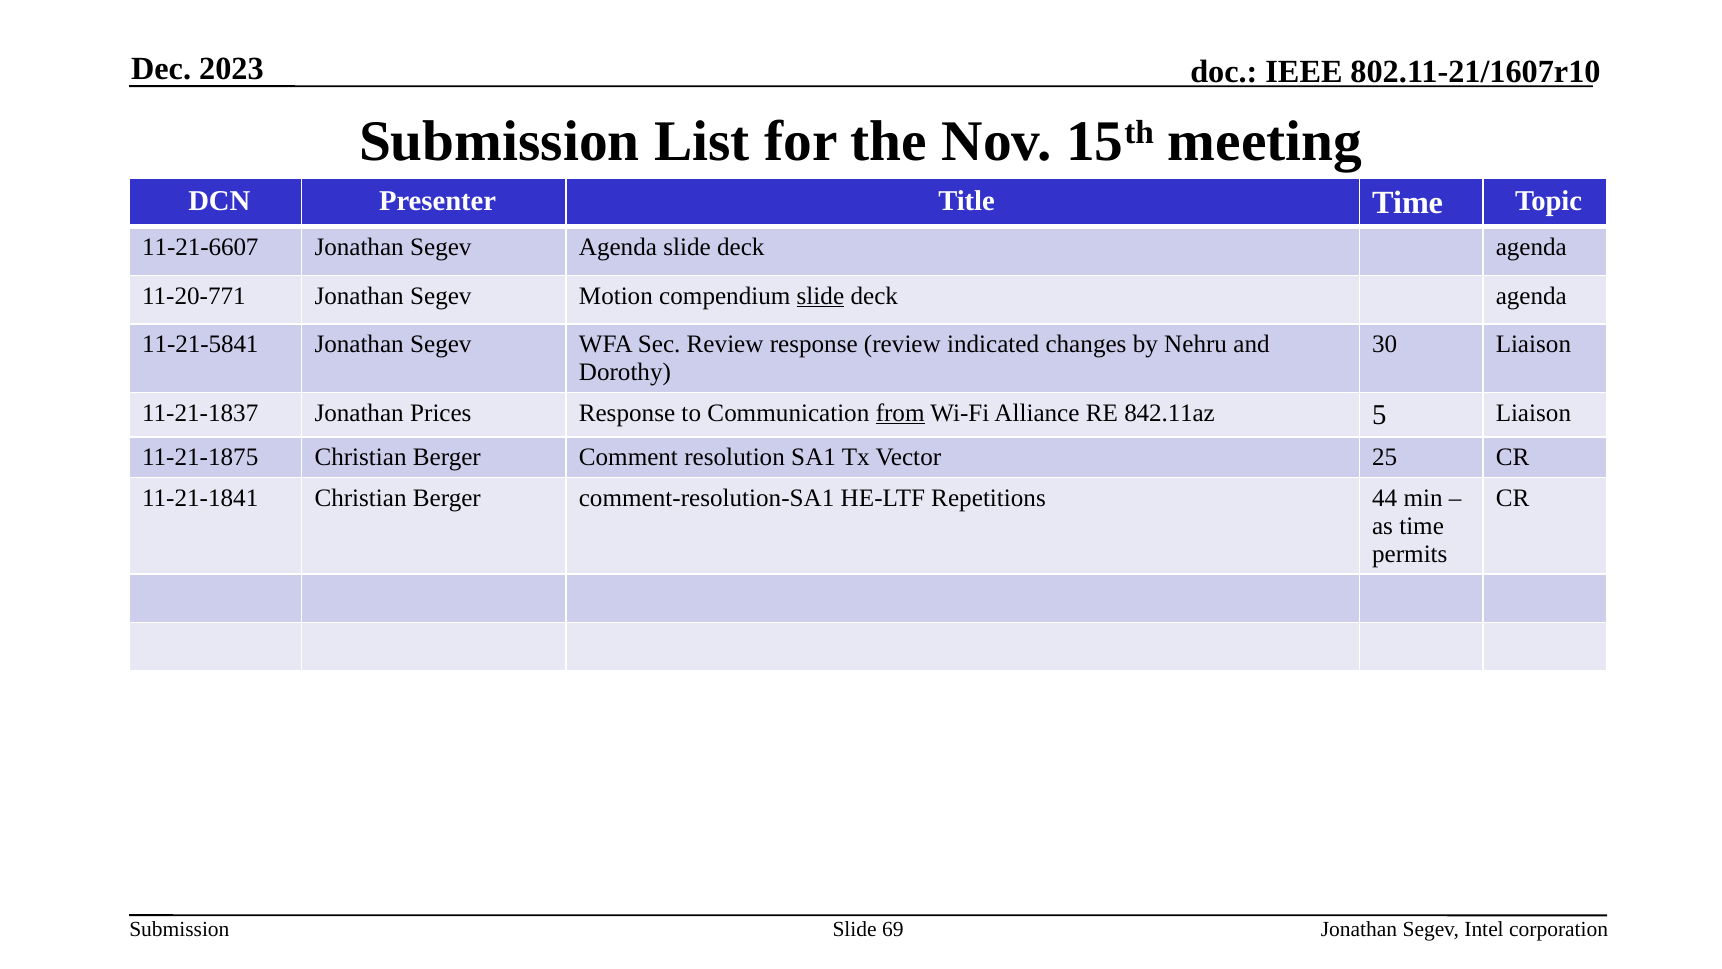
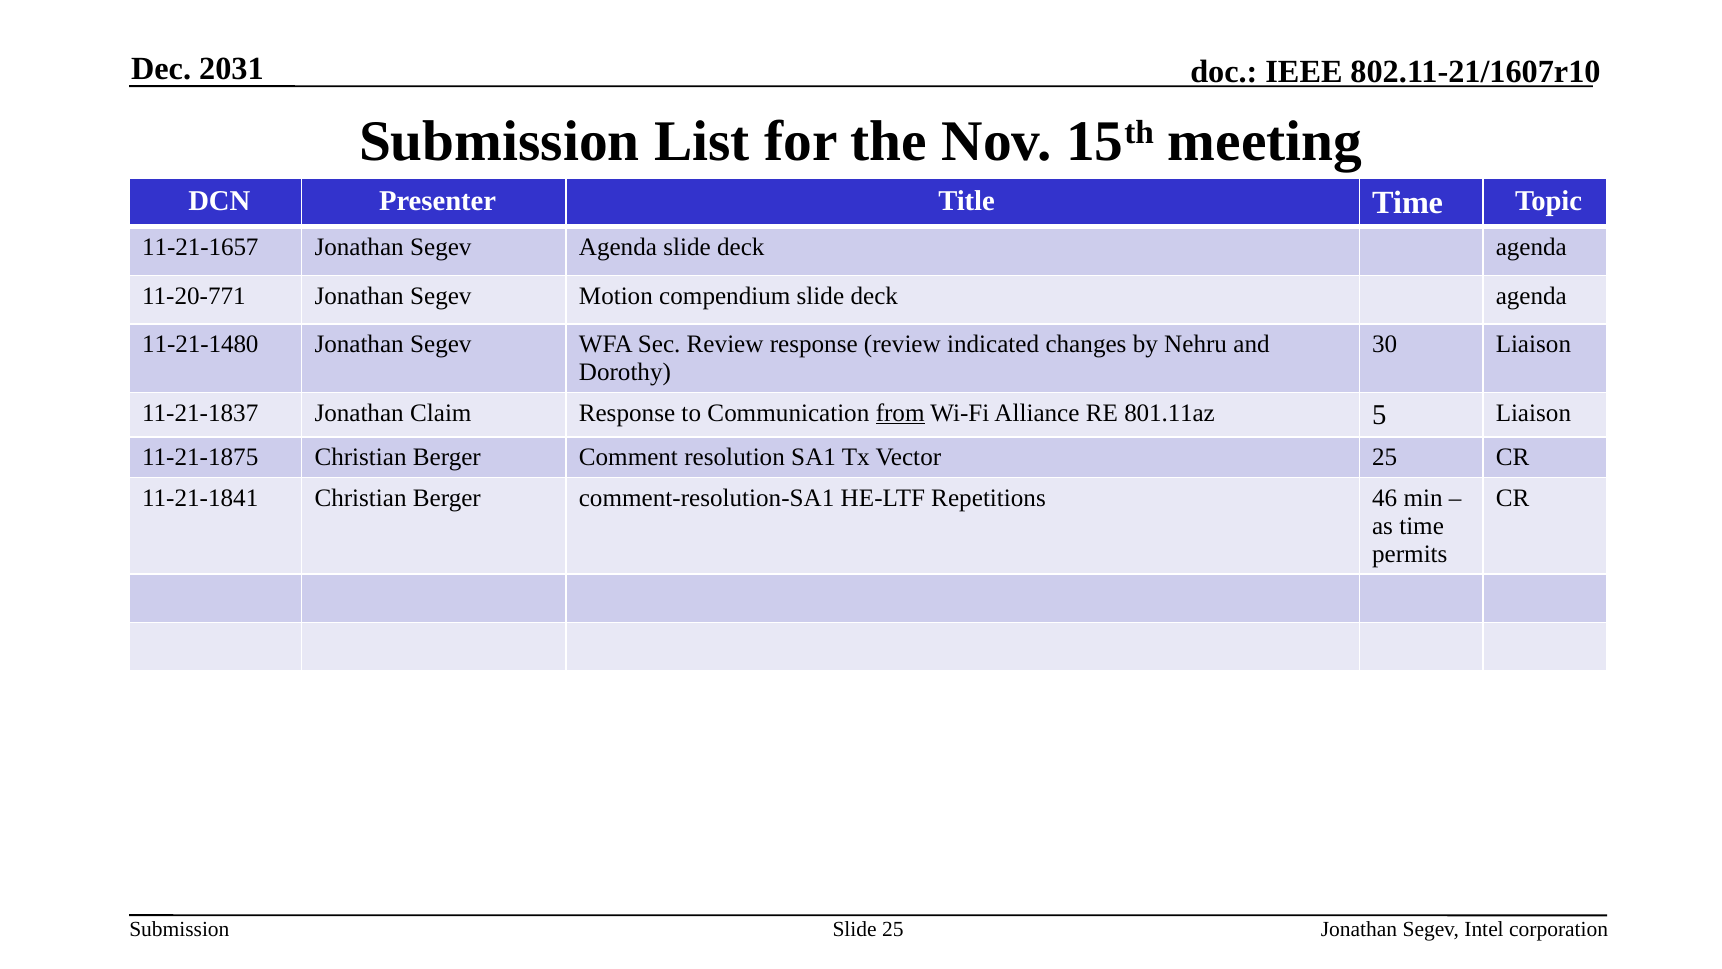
2023: 2023 -> 2031 (231, 68)
11-21-6607: 11-21-6607 -> 11-21-1657 (200, 247)
slide underline: present -> none (820, 296)
11-21-5841: 11-21-5841 -> 11-21-1480 (200, 344)
Prices: Prices -> Claim (441, 413)
842.11az: 842.11az -> 801.11az (1170, 413)
44: 44 -> 46 (1385, 498)
Slide 69: 69 -> 25 (893, 929)
